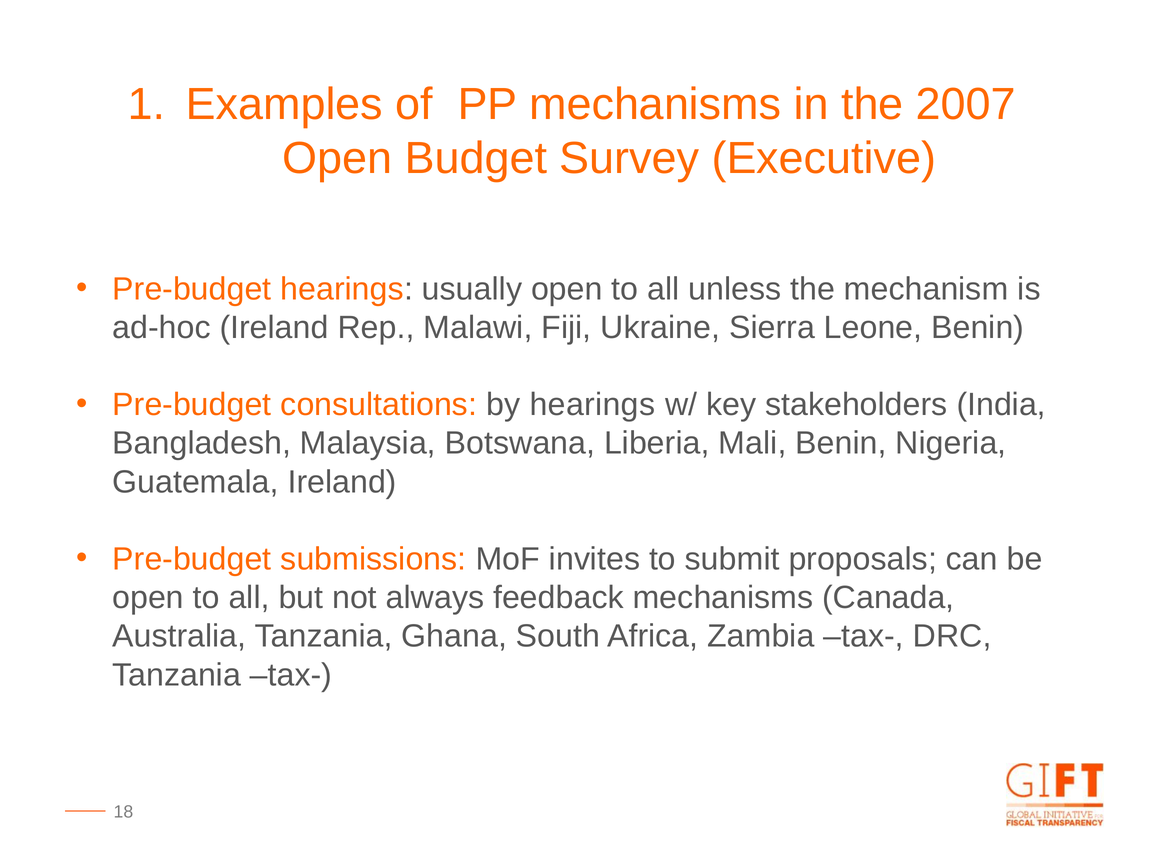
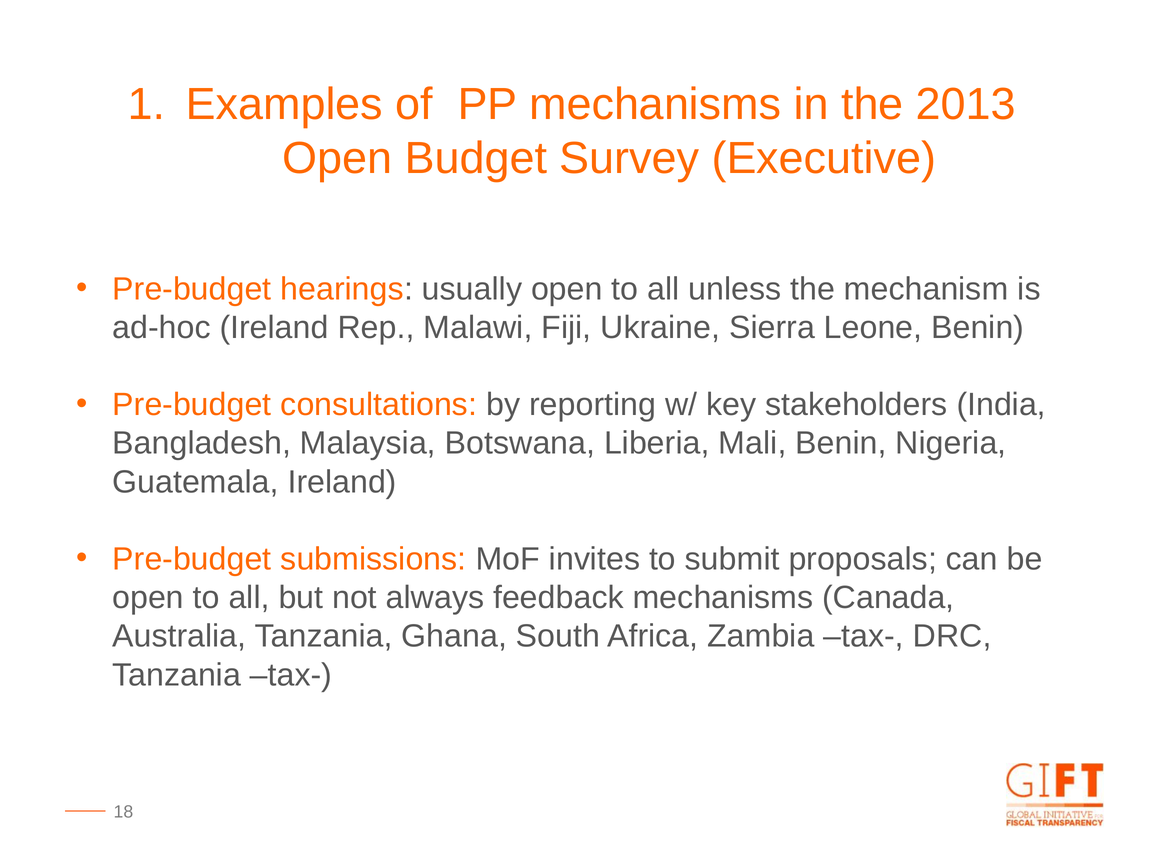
2007: 2007 -> 2013 (966, 104)
by hearings: hearings -> reporting (593, 405)
